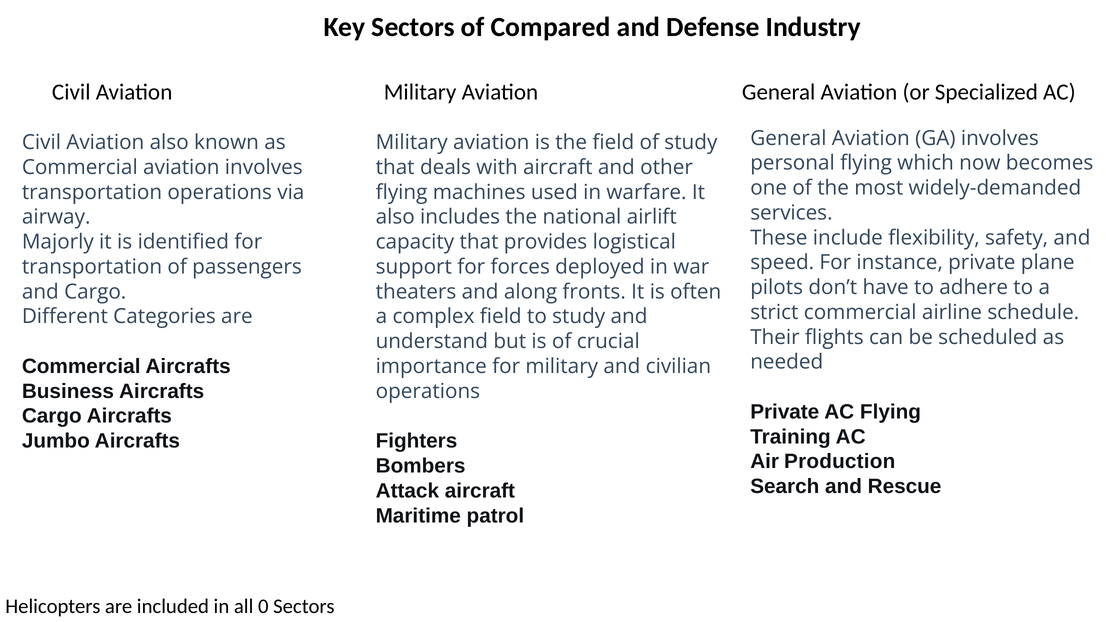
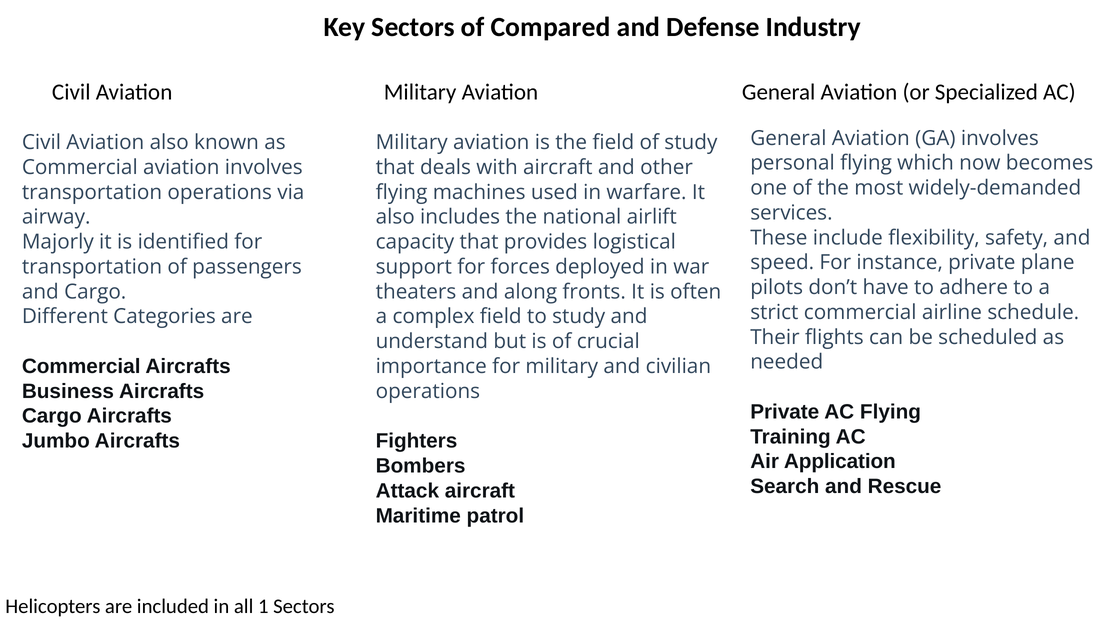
Production: Production -> Application (840, 462)
0: 0 -> 1 (263, 607)
